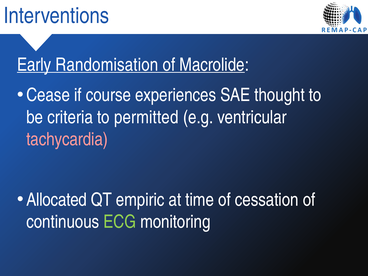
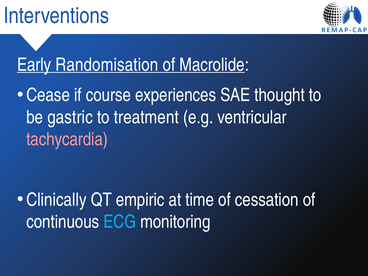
criteria: criteria -> gastric (70, 117)
permitted: permitted -> treatment (146, 117)
Allocated: Allocated -> Clinically (56, 200)
ECG colour: light green -> light blue (120, 222)
